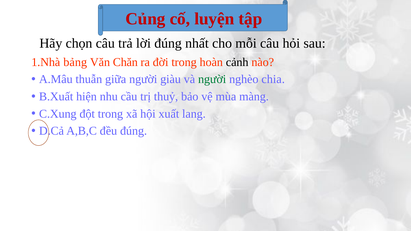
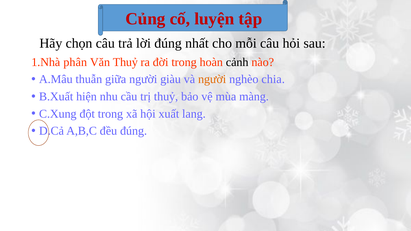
bảng: bảng -> phân (75, 62)
Văn Chăn: Chăn -> Thuỷ (125, 62)
người colour: green -> orange (212, 79)
